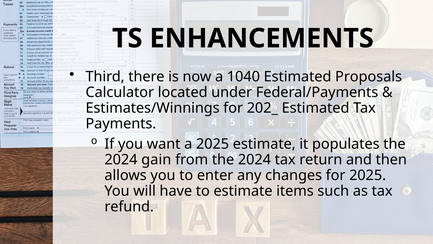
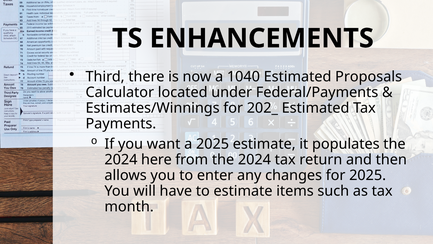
gain: gain -> here (156, 159)
refund: refund -> month (129, 206)
